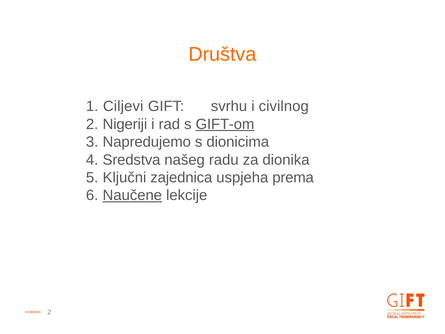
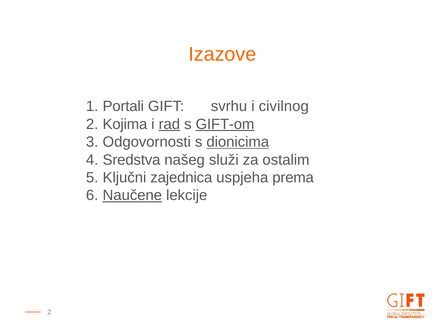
Društva: Društva -> Izazove (222, 54)
Ciljevi: Ciljevi -> Portali (123, 106)
Nigeriji: Nigeriji -> Kojima (125, 124)
rad underline: none -> present (169, 124)
Napredujemo: Napredujemo -> Odgovornosti (147, 142)
dionicima underline: none -> present (238, 142)
radu: radu -> služi (224, 160)
dionika: dionika -> ostalim (286, 160)
